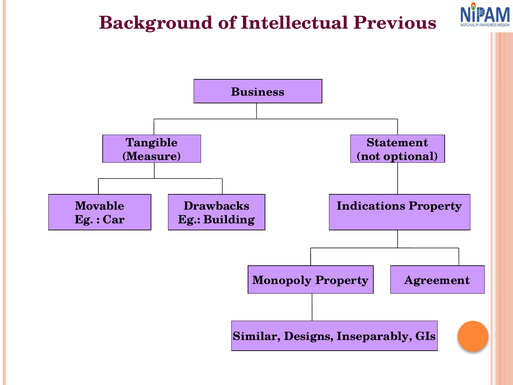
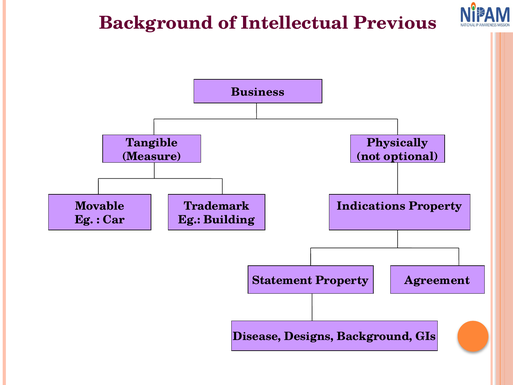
Statement: Statement -> Physically (398, 143)
Drawbacks: Drawbacks -> Trademark (217, 206)
Monopoly: Monopoly -> Statement (282, 280)
Similar: Similar -> Disease (257, 336)
Designs Inseparably: Inseparably -> Background (375, 336)
